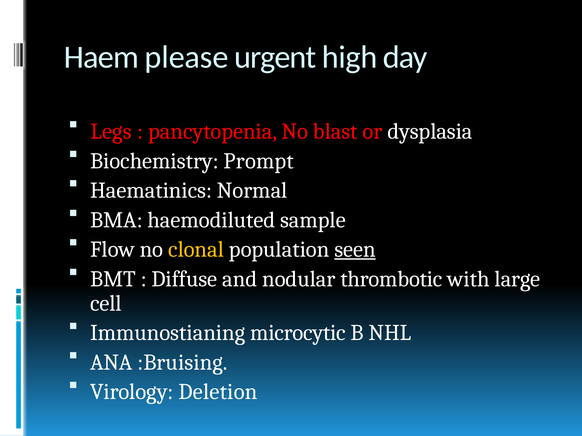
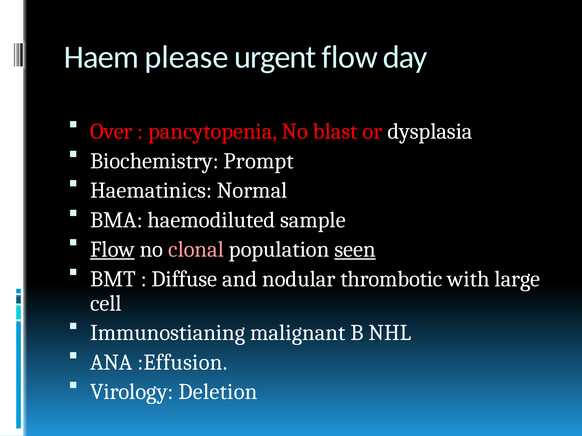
urgent high: high -> flow (350, 57)
Legs: Legs -> Over (111, 132)
Flow underline: none -> present (112, 250)
clonal colour: yellow -> pink (196, 250)
microcytic: microcytic -> malignant (298, 333)
:Bruising: :Bruising -> :Effusion (182, 363)
